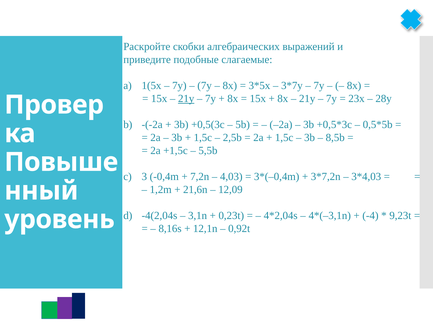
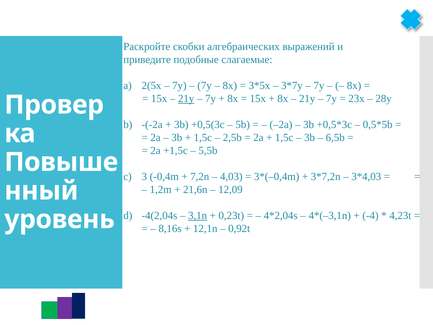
1(5x: 1(5x -> 2(5x (152, 86)
8,5b: 8,5b -> 6,5b (335, 138)
3,1n underline: none -> present (198, 215)
9,23t: 9,23t -> 4,23t (400, 215)
